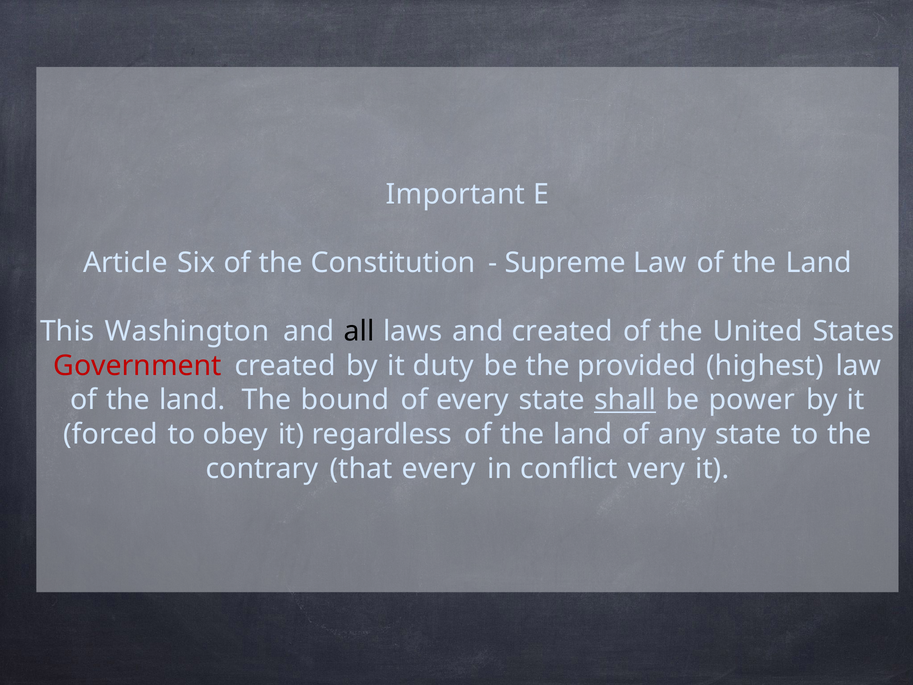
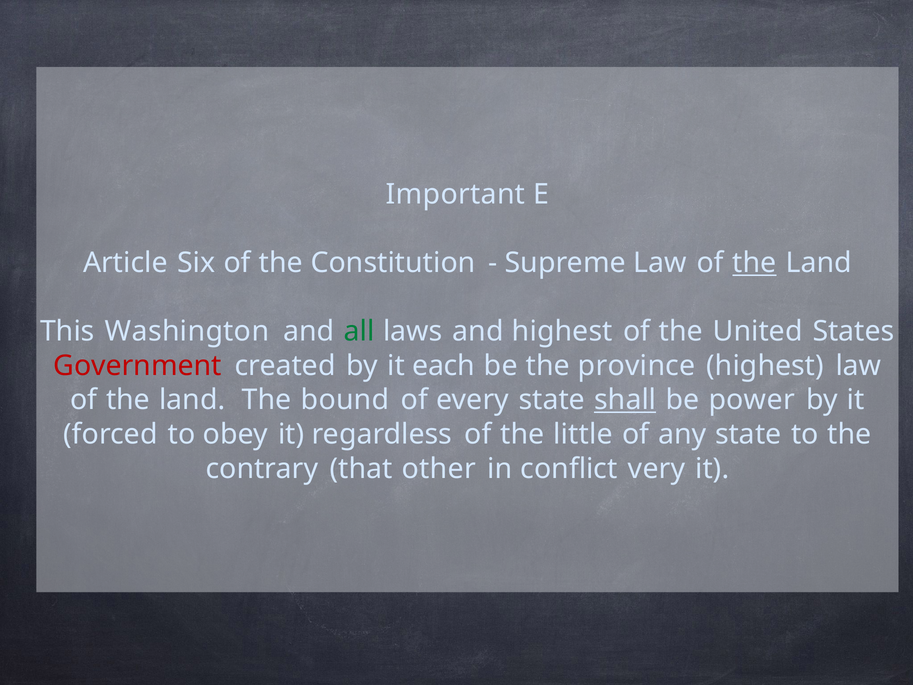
the underline: none -> present (754, 263)
all colour: black -> green (359, 331)
and created: created -> highest (562, 331)
duty: duty -> each (444, 366)
provided: provided -> province (637, 366)
regardless of the land: land -> little (583, 434)
that every: every -> other (439, 468)
